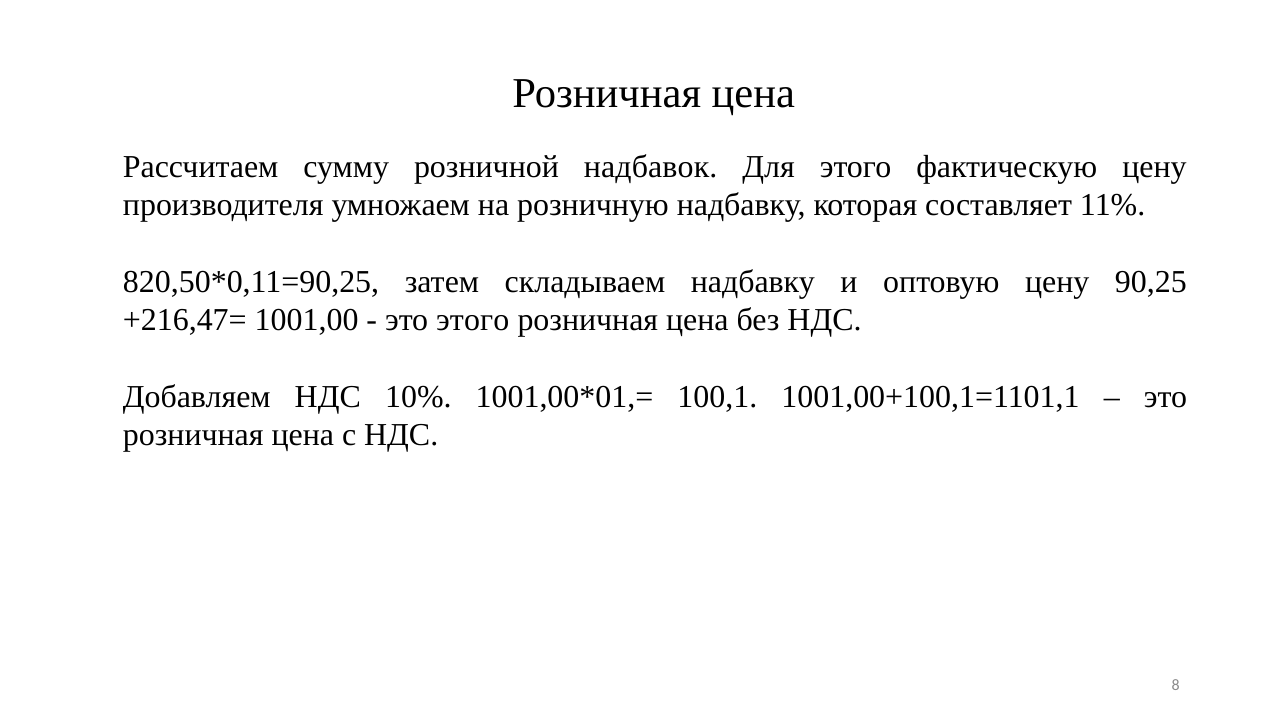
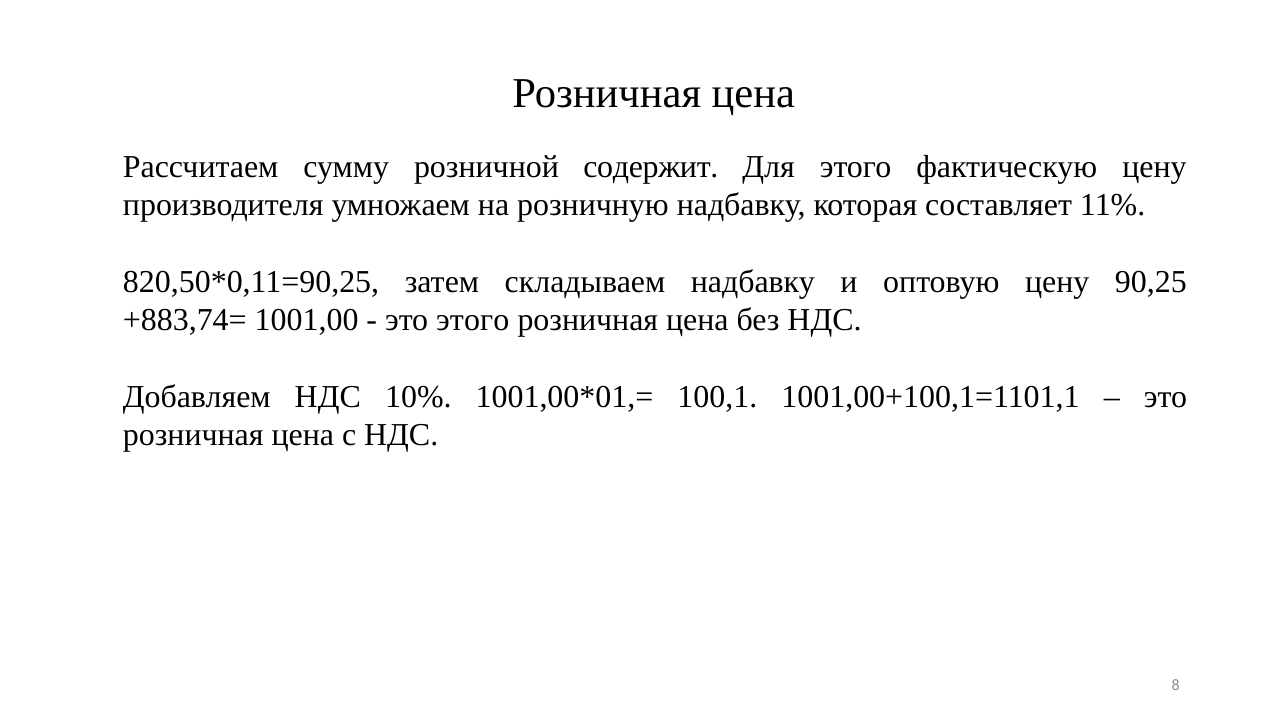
надбавок: надбавок -> содержит (651, 167)
+216,47=: +216,47= -> +883,74= (185, 320)
